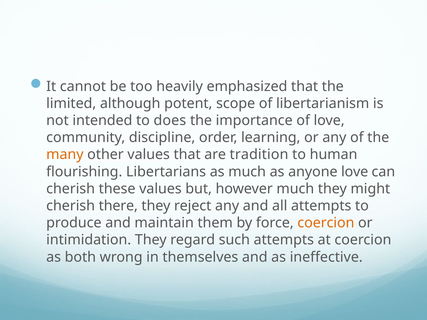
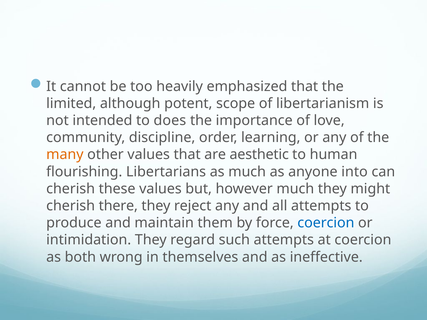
tradition: tradition -> aesthetic (259, 155)
anyone love: love -> into (355, 172)
coercion colour: orange -> blue (326, 223)
